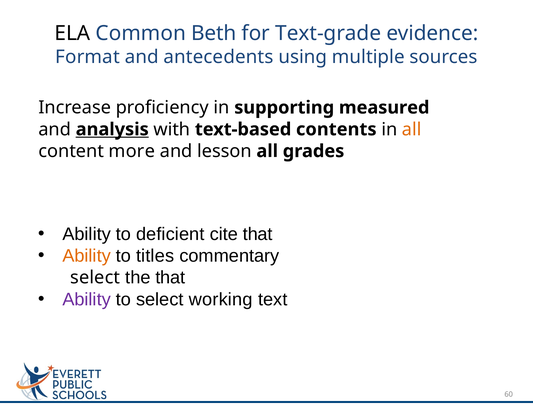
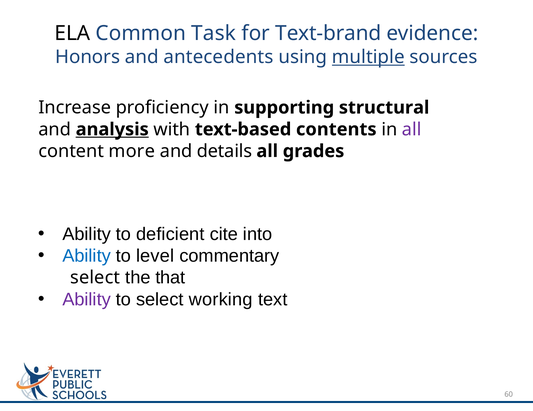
Beth: Beth -> Task (214, 33)
Text-grade: Text-grade -> Text-brand (328, 33)
Format: Format -> Honors (88, 57)
multiple underline: none -> present (368, 57)
measured: measured -> structural (384, 108)
all colour: orange -> purple (412, 130)
lesson: lesson -> details (224, 151)
cite that: that -> into (258, 235)
Ability colour: orange -> blue (87, 256)
titles: titles -> level (155, 256)
